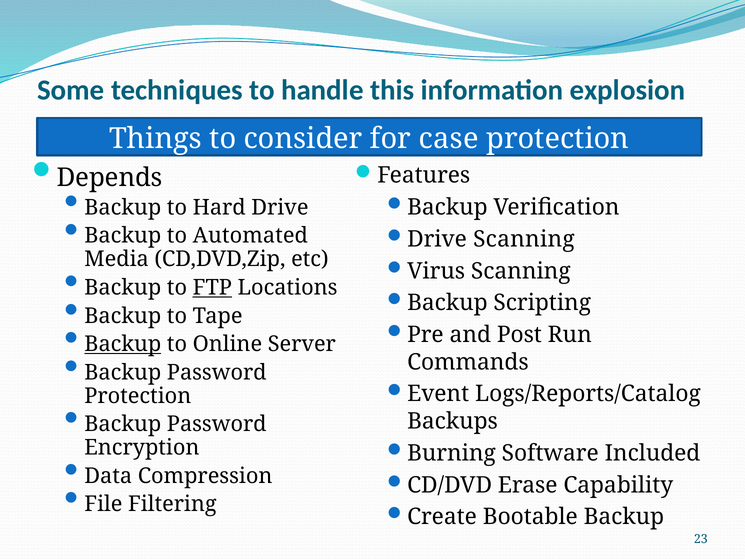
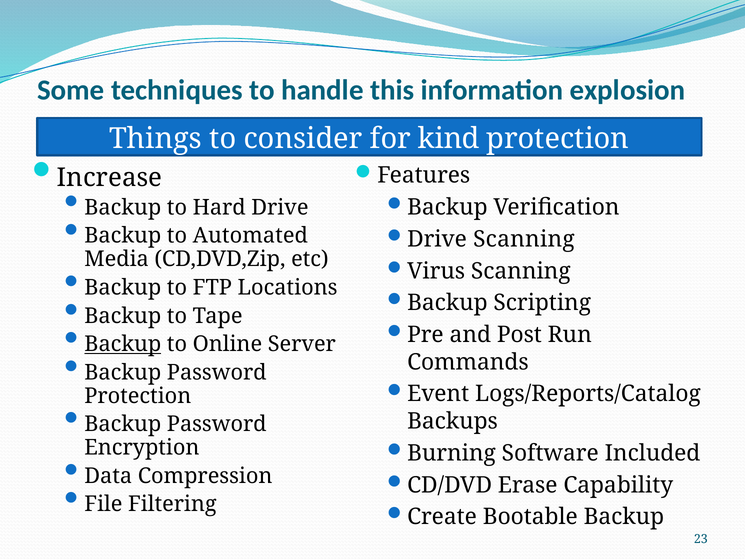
case: case -> kind (449, 139)
Depends: Depends -> Increase (110, 177)
FTP underline: present -> none (212, 287)
